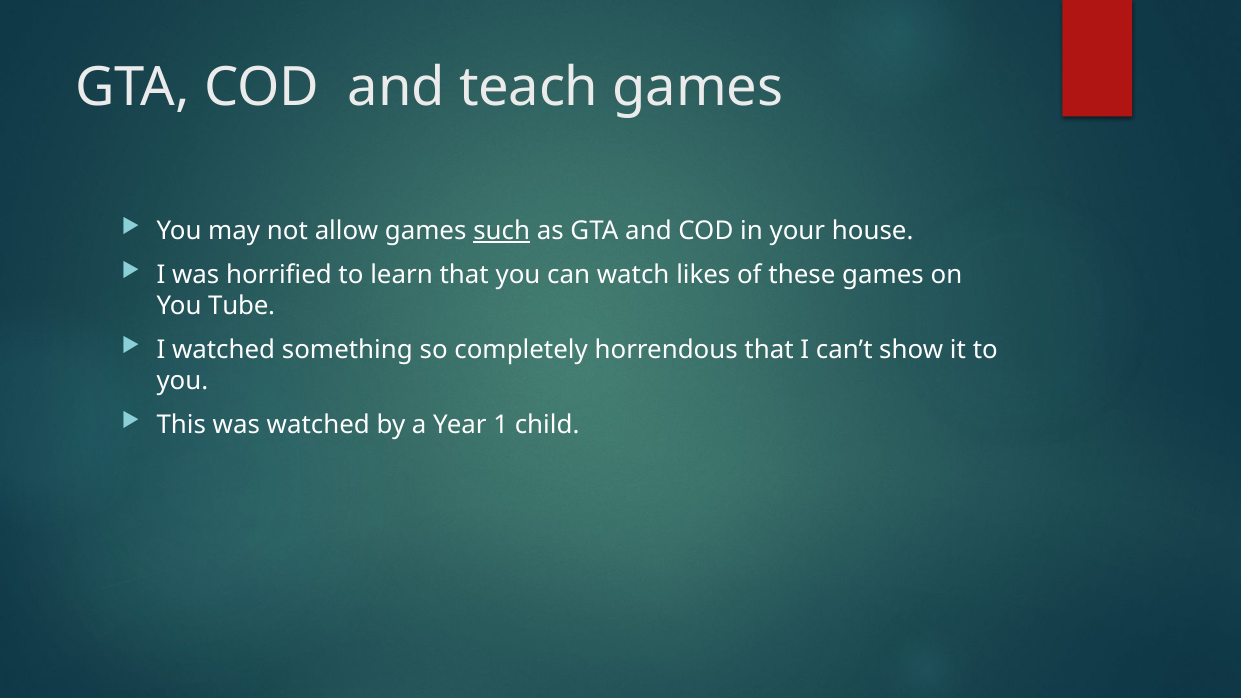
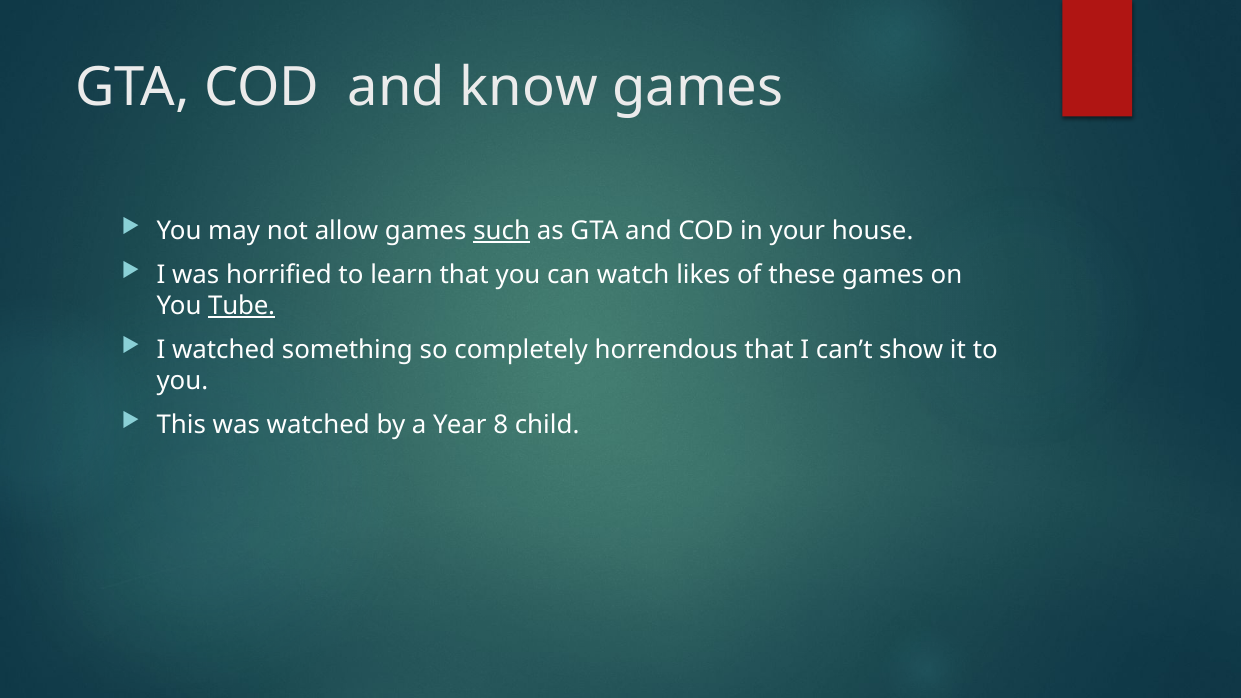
teach: teach -> know (529, 87)
Tube underline: none -> present (242, 306)
1: 1 -> 8 (501, 425)
